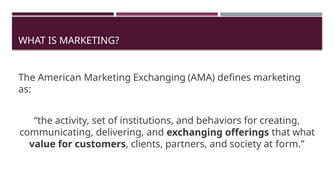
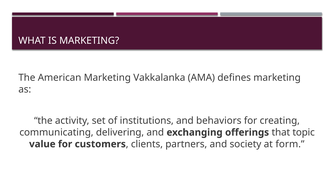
Marketing Exchanging: Exchanging -> Vakkalanka (159, 78)
that what: what -> topic (304, 132)
